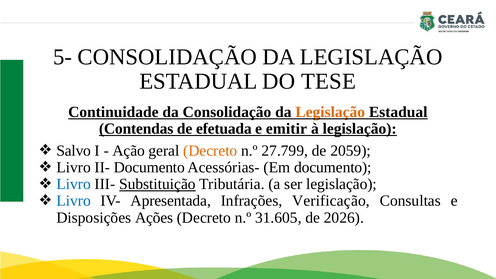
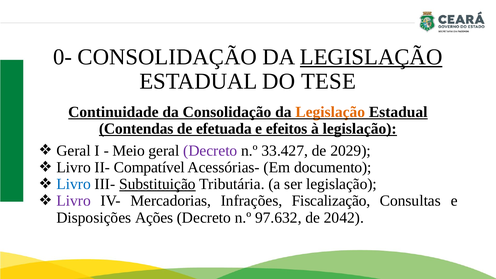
5-: 5- -> 0- (62, 57)
LEGISLAÇÃO underline: none -> present (371, 57)
emitir: emitir -> efeitos (287, 129)
Salvo: Salvo -> Geral (74, 151)
Ação: Ação -> Meio (129, 151)
Decreto colour: orange -> purple (210, 151)
27.799: 27.799 -> 33.427 (285, 151)
2059: 2059 -> 2029 (351, 151)
II- Documento: Documento -> Compatível (149, 167)
Livro colour: blue -> purple (74, 201)
Apresentada: Apresentada -> Mercadorias (171, 201)
Verificação: Verificação -> Fiscalização (331, 201)
31.605: 31.605 -> 97.632 (278, 218)
2026: 2026 -> 2042 (344, 218)
